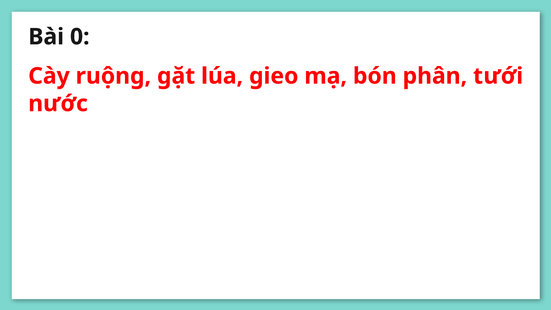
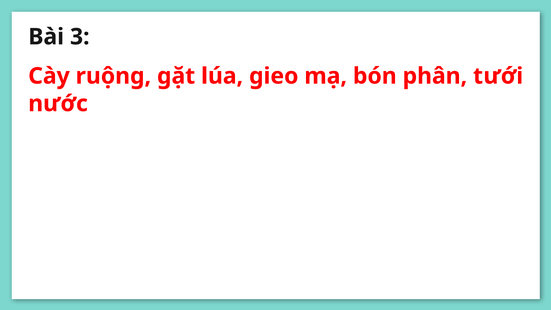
0: 0 -> 3 (80, 37)
